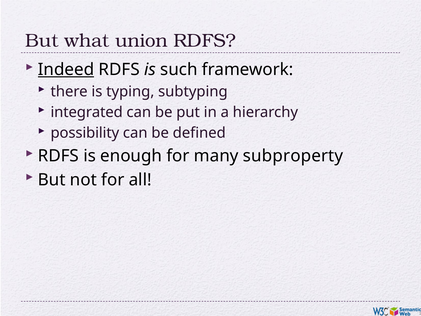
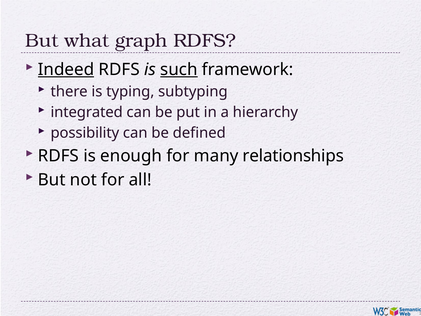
union: union -> graph (141, 41)
such underline: none -> present (179, 70)
subproperty: subproperty -> relationships (293, 156)
